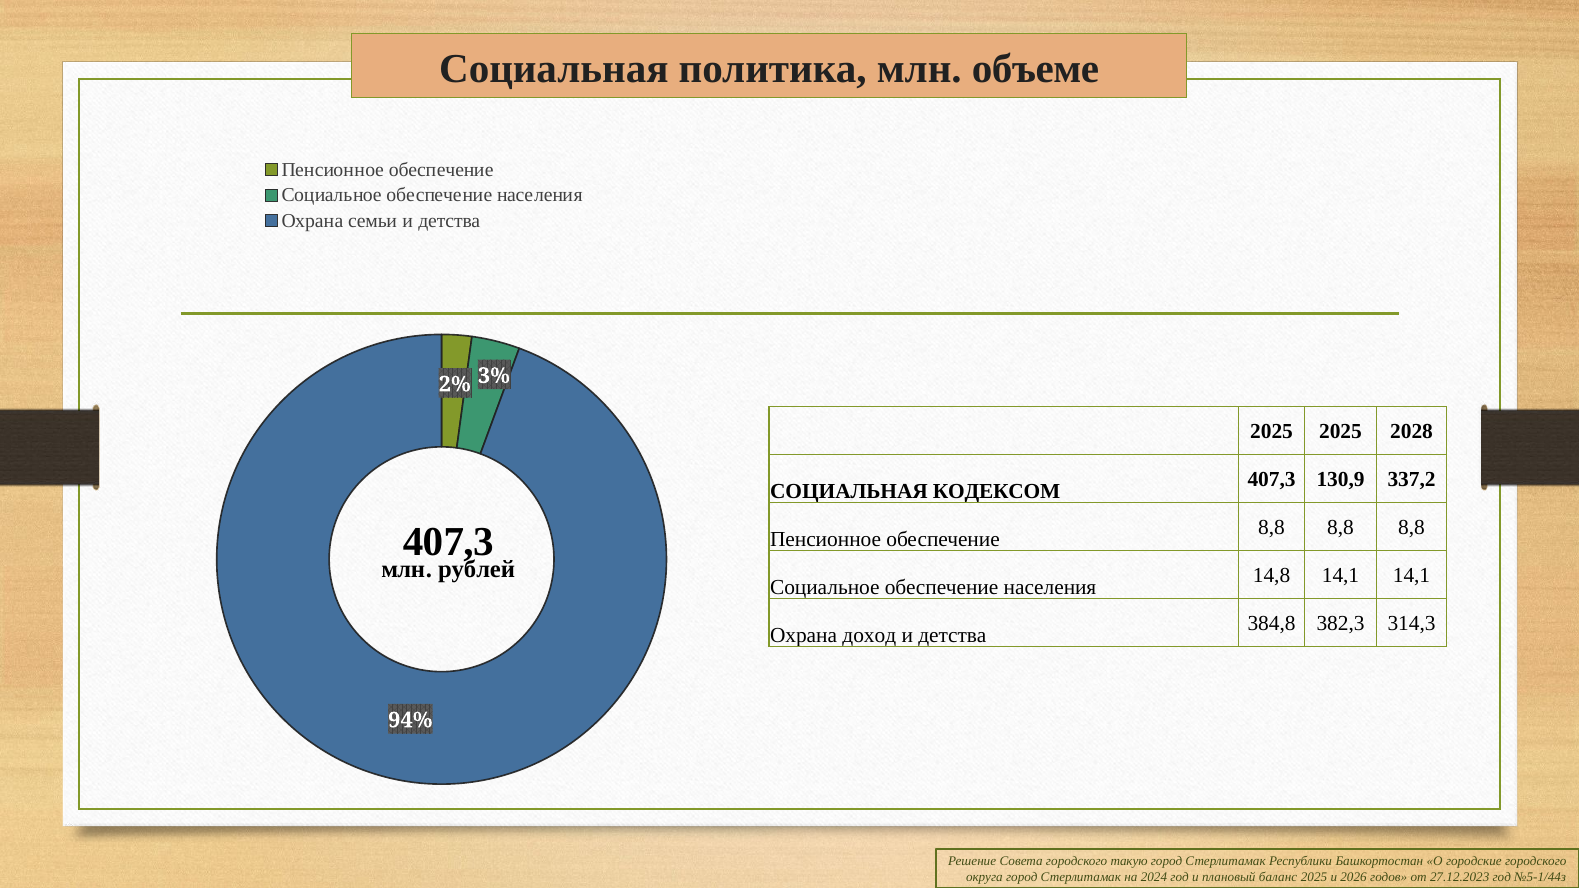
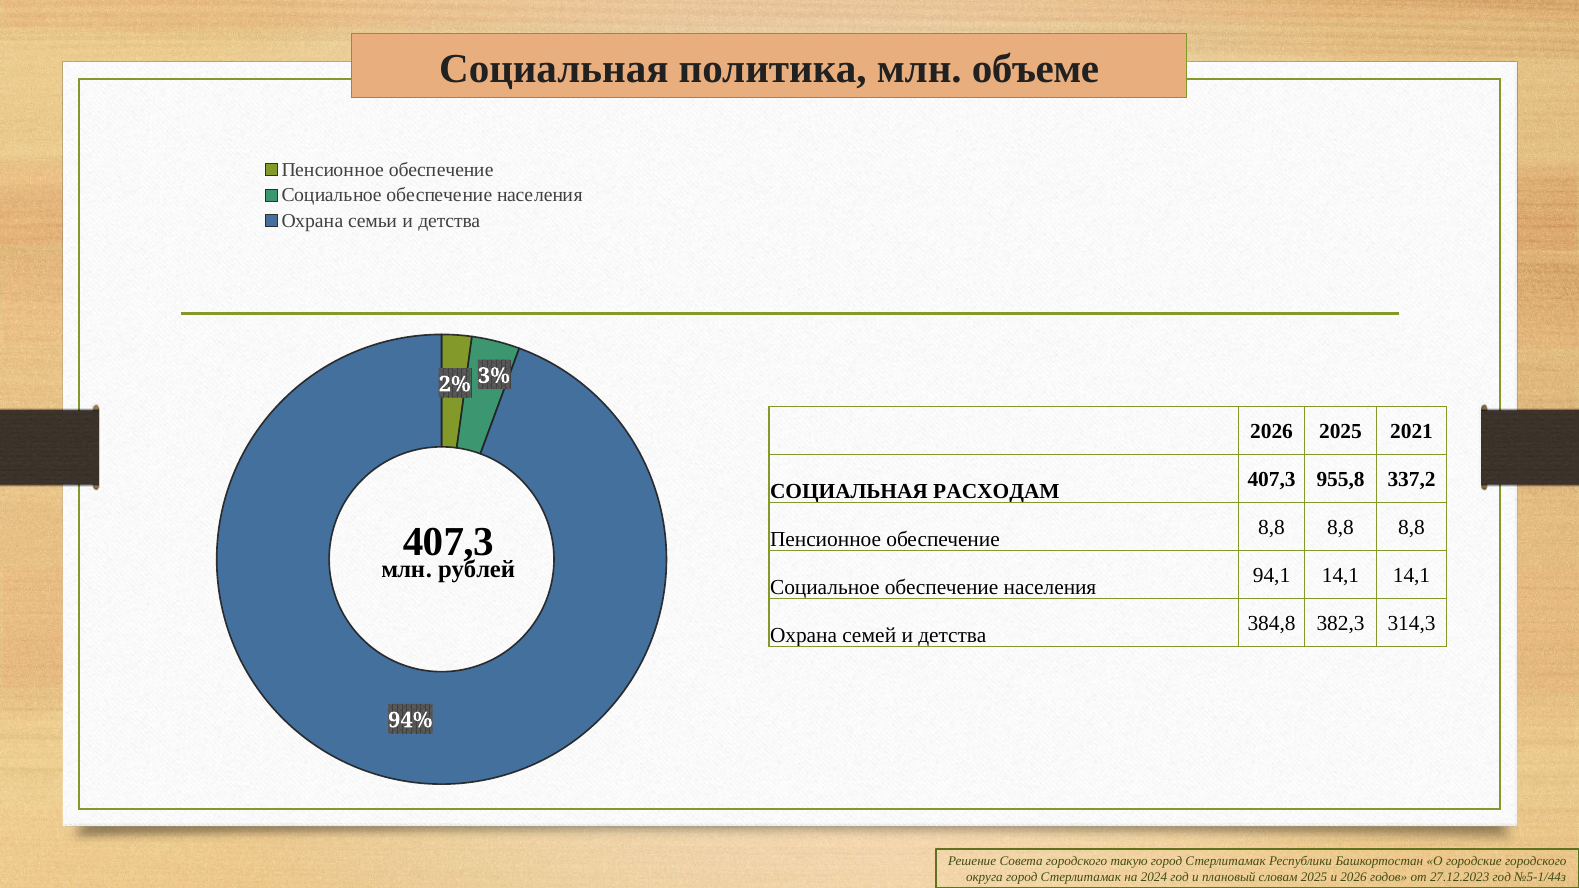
2025: 2025 -> 2026 (1272, 431)
2028: 2028 -> 2021 (1412, 431)
130,9: 130,9 -> 955,8 (1341, 479)
КОДЕКСОМ: КОДЕКСОМ -> РАСХОДАМ (996, 491)
14,8: 14,8 -> 94,1 (1272, 576)
доход: доход -> семей (869, 635)
баланс: баланс -> словам (1278, 877)
